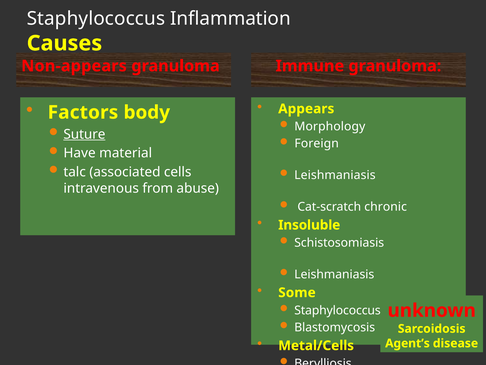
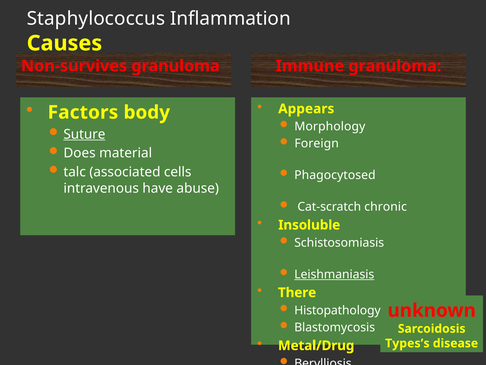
Non-appears: Non-appears -> Non-survives (74, 66)
Have: Have -> Does (80, 153)
Leishmaniasis: Leishmaniasis -> Phagocytosed (335, 175)
from: from -> have (158, 188)
Leishmaniasis underline: none -> present (334, 274)
Some: Some -> There (297, 292)
Staphylococcus: Staphylococcus -> Histopathology (337, 310)
Metal/Cells: Metal/Cells -> Metal/Drug (316, 345)
Agent’s: Agent’s -> Types’s (407, 343)
